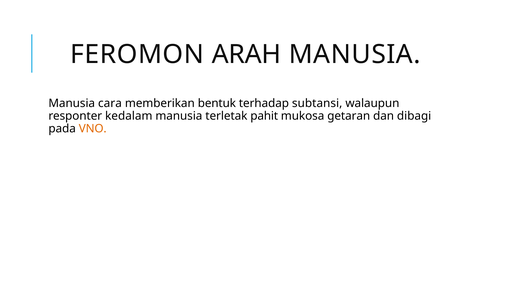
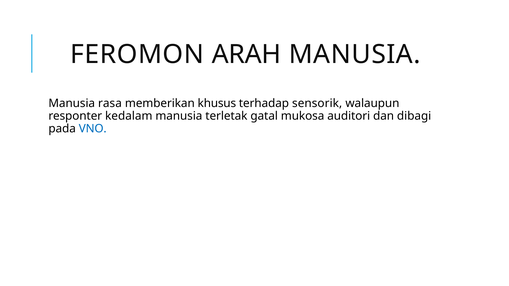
cara: cara -> rasa (110, 104)
bentuk: bentuk -> khusus (217, 104)
subtansi: subtansi -> sensorik (317, 104)
pahit: pahit -> gatal (264, 116)
getaran: getaran -> auditori (349, 116)
VNO colour: orange -> blue (93, 129)
